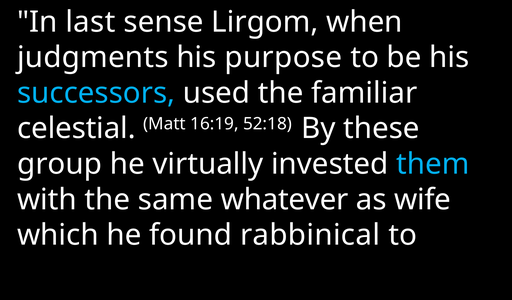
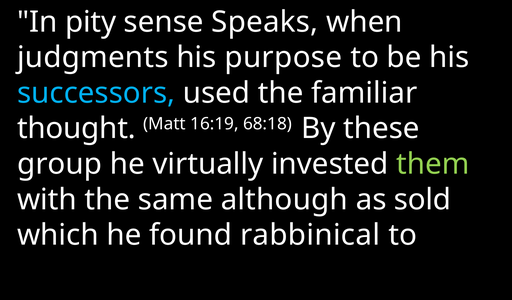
last: last -> pity (91, 22)
Lirgom: Lirgom -> Speaks (265, 22)
celestial: celestial -> thought (76, 129)
52:18: 52:18 -> 68:18 (268, 124)
them colour: light blue -> light green (433, 164)
whatever: whatever -> although (284, 200)
wife: wife -> sold (423, 200)
